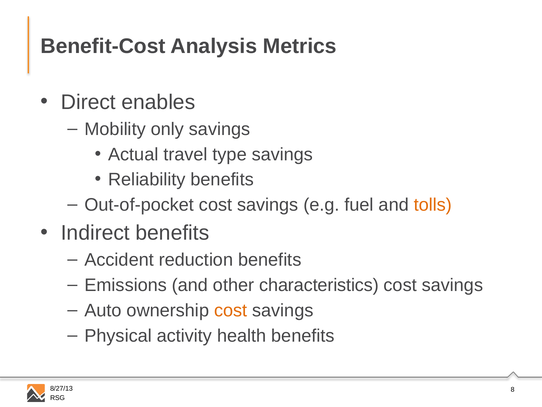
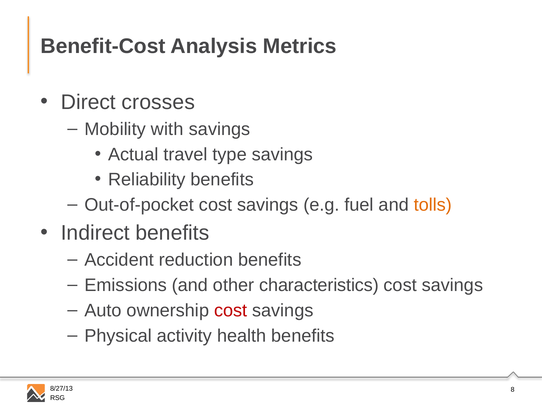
enables: enables -> crosses (158, 102)
only: only -> with (167, 129)
cost colour: orange -> red (231, 310)
